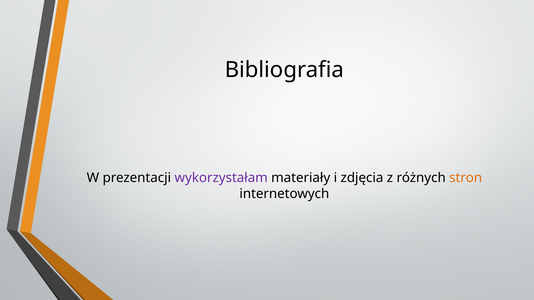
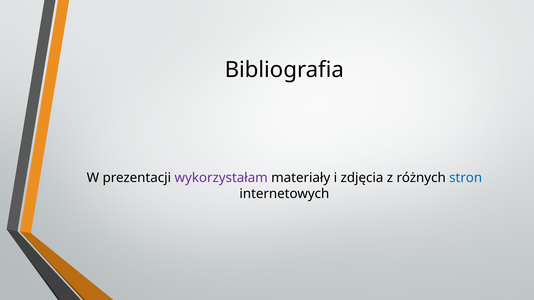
stron colour: orange -> blue (466, 178)
